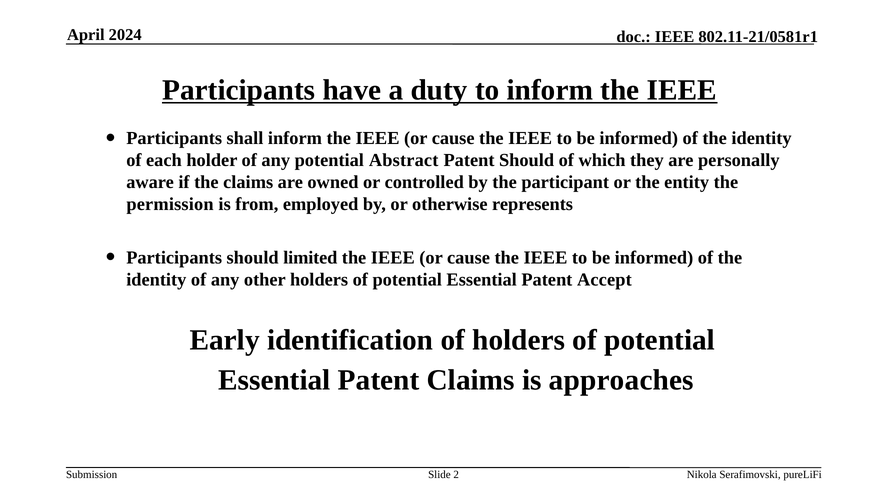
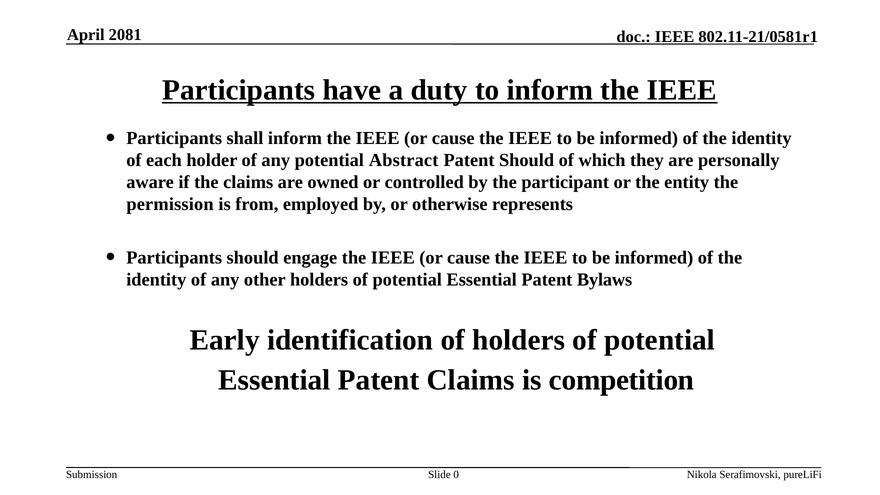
2024: 2024 -> 2081 (125, 35)
limited: limited -> engage (310, 258)
Accept: Accept -> Bylaws (605, 280)
approaches: approaches -> competition (622, 380)
2: 2 -> 0 (456, 475)
